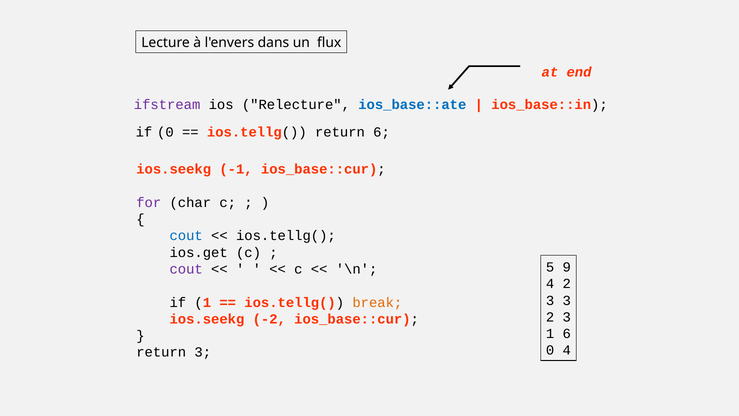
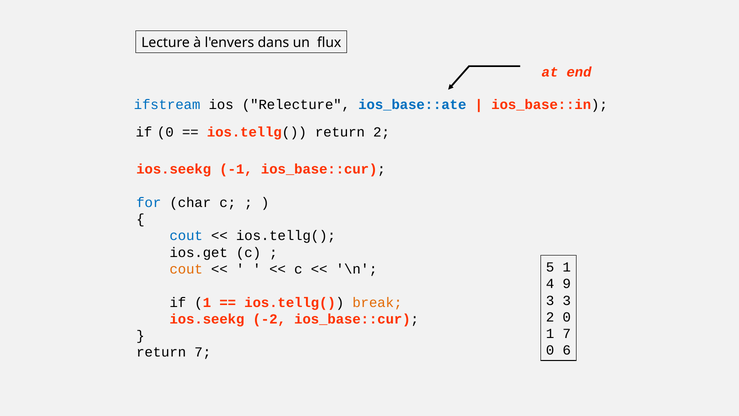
ifstream colour: purple -> blue (167, 104)
return 6: 6 -> 2 (382, 132)
for colour: purple -> blue (149, 202)
5 9: 9 -> 1 (567, 267)
cout colour: purple -> orange (186, 269)
4 2: 2 -> 9 (567, 284)
3: 3 -> 0 (567, 317)
1 6: 6 -> 7 (567, 334)
0 4: 4 -> 6 (567, 350)
return 3: 3 -> 7 (203, 352)
